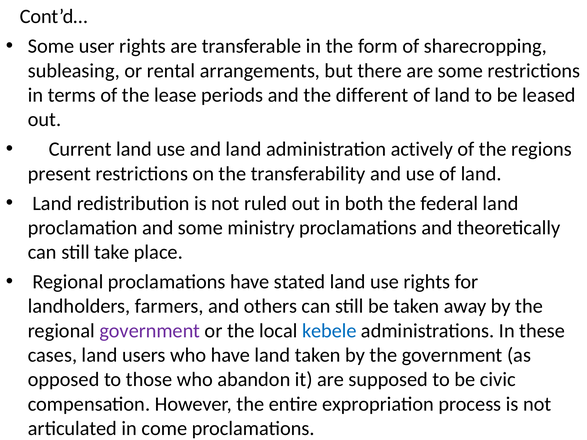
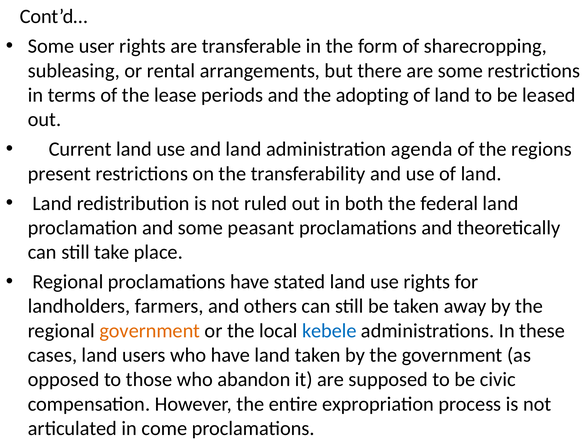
different: different -> adopting (372, 95)
actively: actively -> agenda (422, 149)
ministry: ministry -> peasant (261, 228)
government colour: purple -> orange (150, 331)
